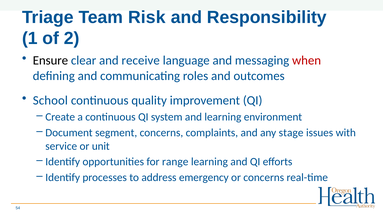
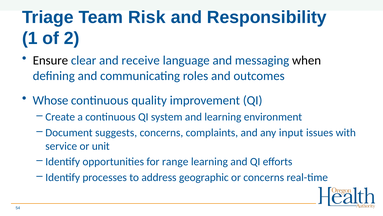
when colour: red -> black (307, 60)
School: School -> Whose (50, 100)
segment: segment -> suggests (116, 132)
stage: stage -> input (291, 132)
emergency: emergency -> geographic (204, 177)
